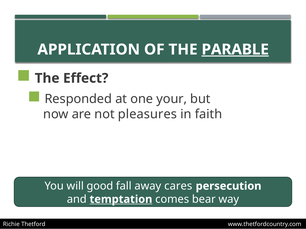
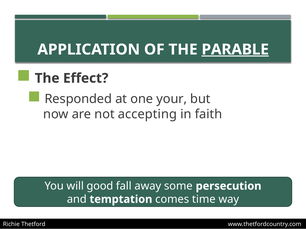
pleasures: pleasures -> accepting (147, 115)
cares: cares -> some (178, 186)
temptation underline: present -> none (121, 200)
bear: bear -> time (204, 200)
